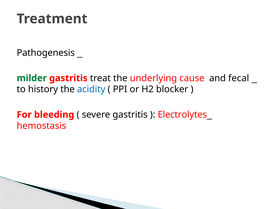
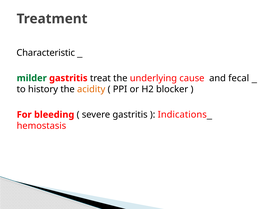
Pathogenesis: Pathogenesis -> Characteristic (46, 53)
acidity colour: blue -> orange (91, 89)
Electrolytes: Electrolytes -> Indications (182, 114)
